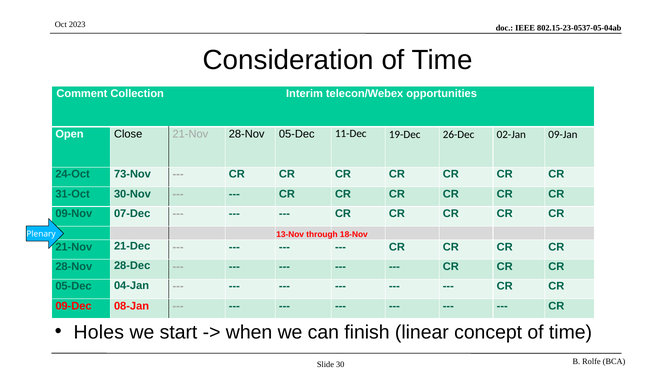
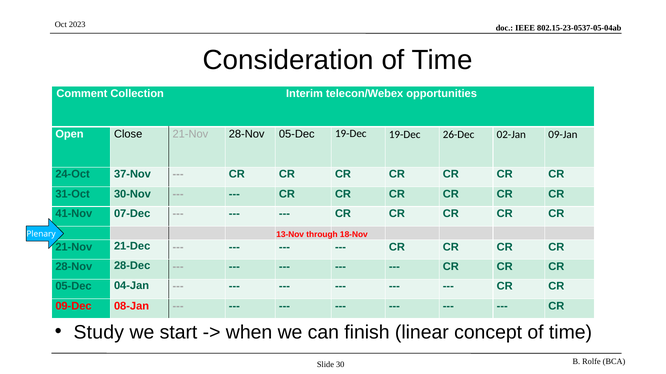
05-Dec 11-Dec: 11-Dec -> 19-Dec (351, 134)
73-Nov: 73-Nov -> 37-Nov (132, 175)
09-Nov: 09-Nov -> 41-Nov (74, 214)
Holes: Holes -> Study (99, 333)
